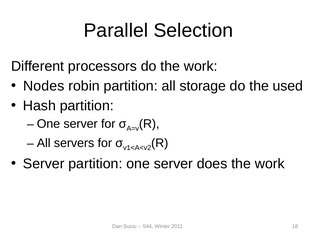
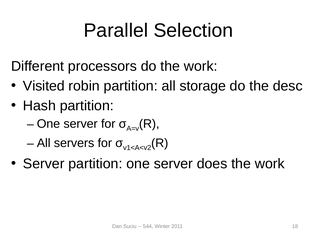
Nodes: Nodes -> Visited (44, 86)
used: used -> desc (288, 86)
